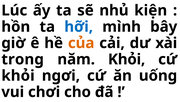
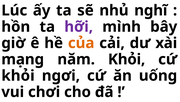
kiện: kiện -> nghĩ (151, 10)
hỡi colour: blue -> purple (79, 27)
trong: trong -> mạng (23, 59)
